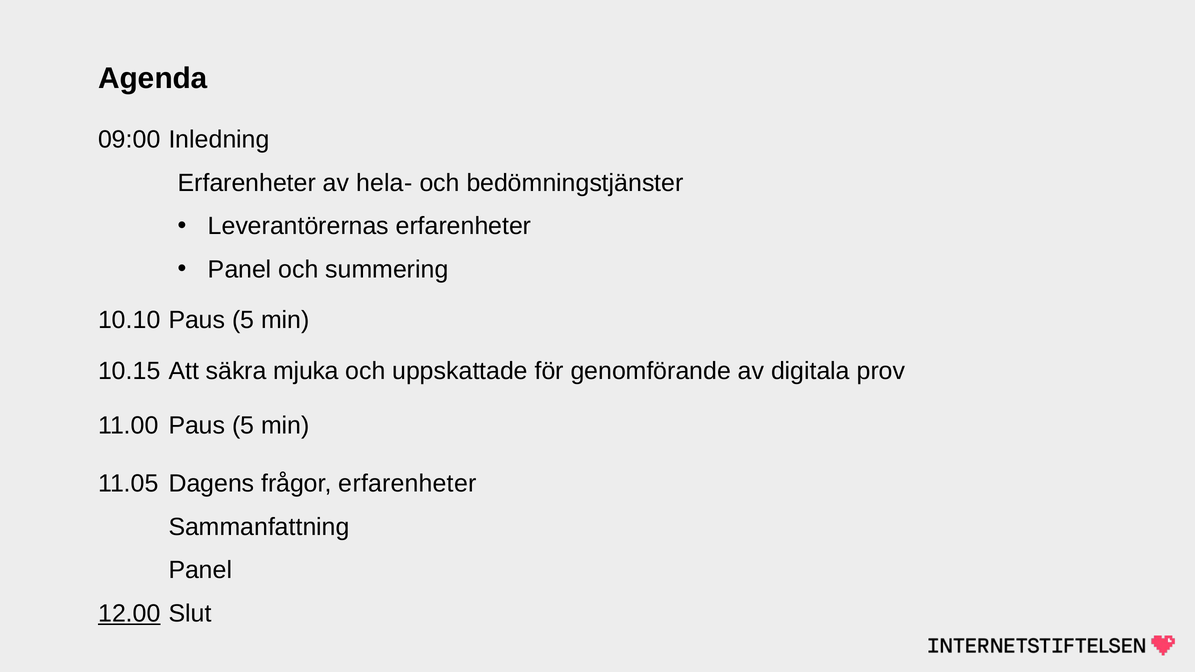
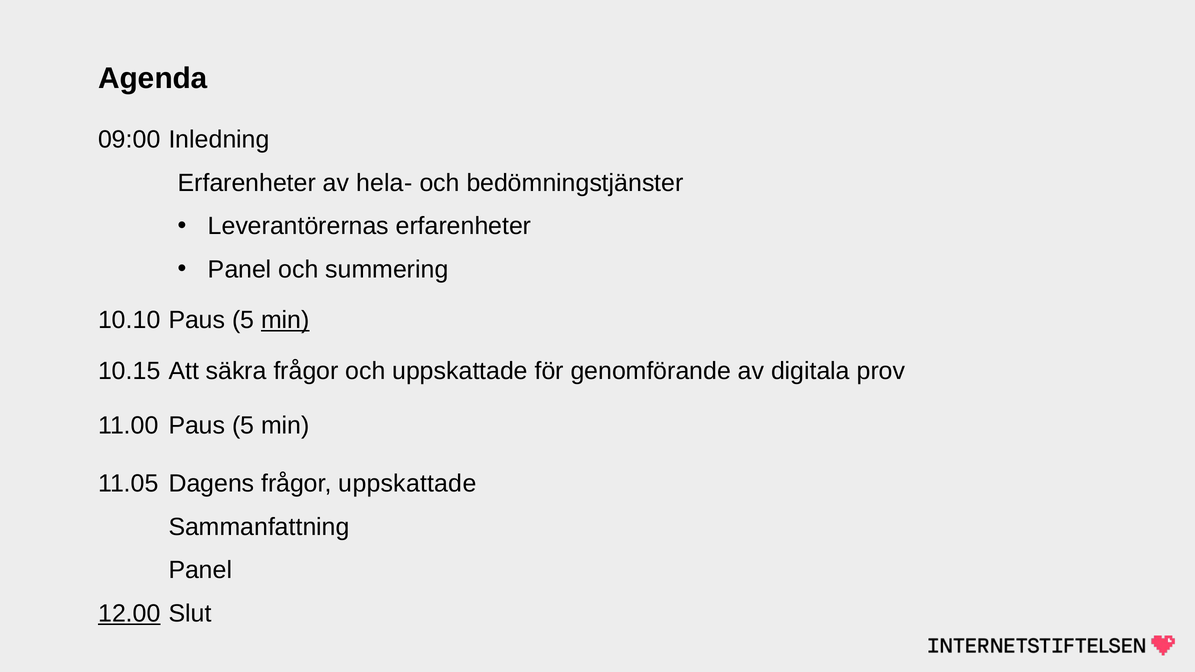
min underline: none -> present (285, 320)
säkra mjuka: mjuka -> frågor (306, 371)
frågor erfarenheter: erfarenheter -> uppskattade (407, 484)
